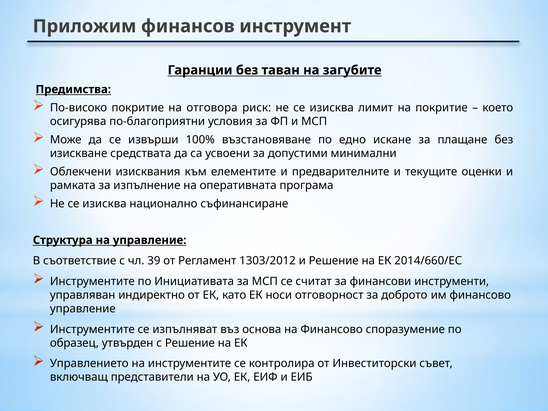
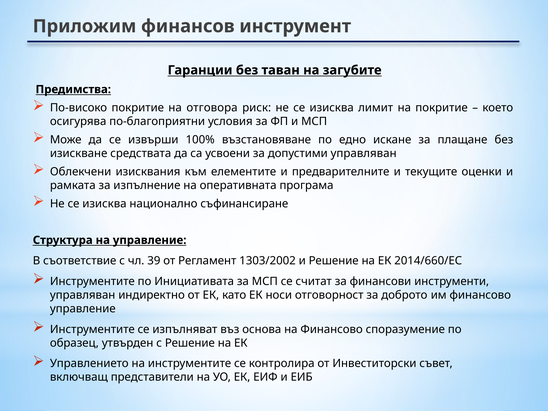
допустими минимални: минимални -> управляван (364, 153)
1303/2012: 1303/2012 -> 1303/2002 (268, 261)
